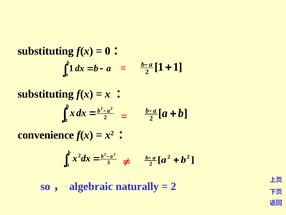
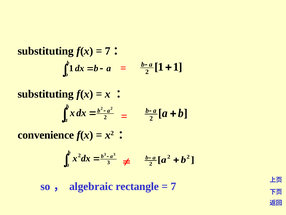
0: 0 -> 7 (108, 51)
naturally: naturally -> rectangle (137, 186)
2: 2 -> 7 (173, 186)
